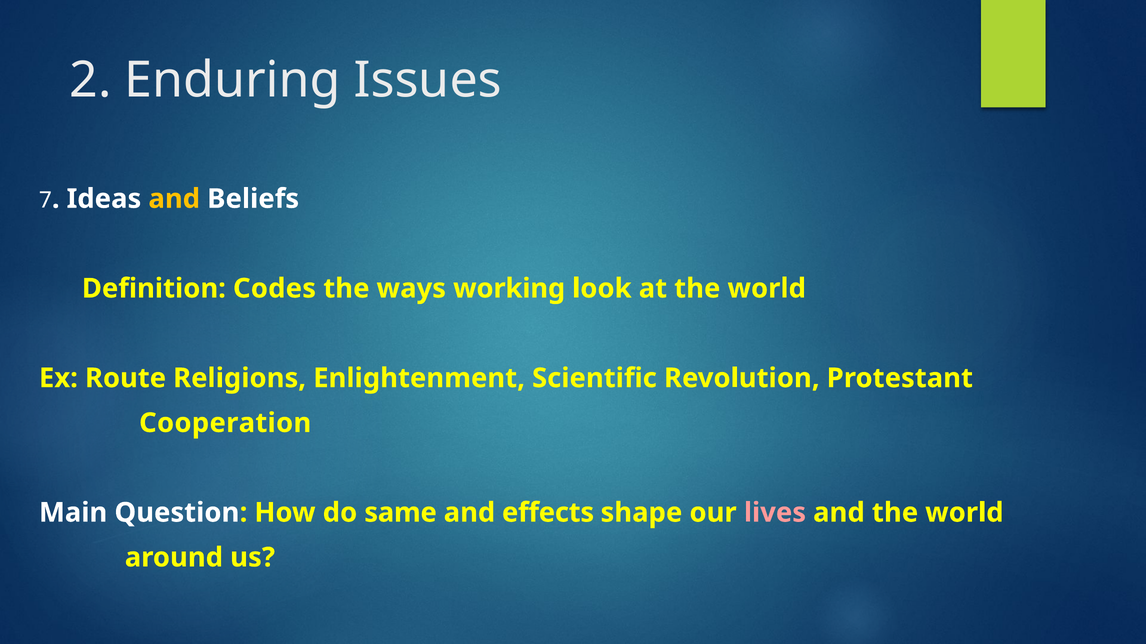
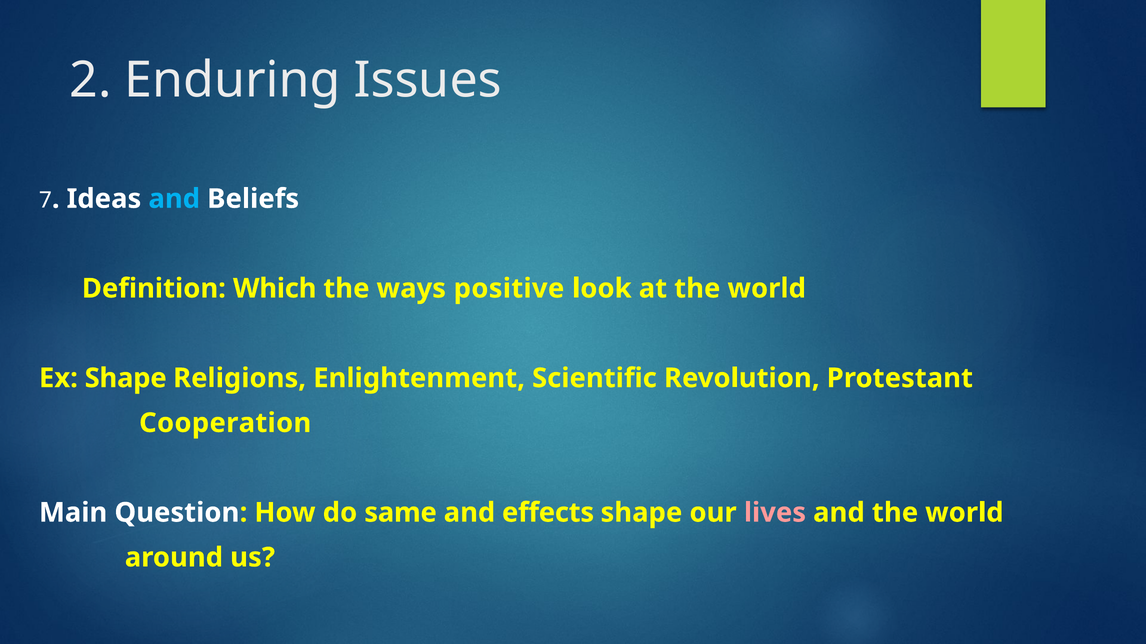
and colour: yellow -> light blue (174, 199)
Codes: Codes -> Which (275, 289)
working: working -> positive (509, 289)
Ex Route: Route -> Shape (126, 378)
